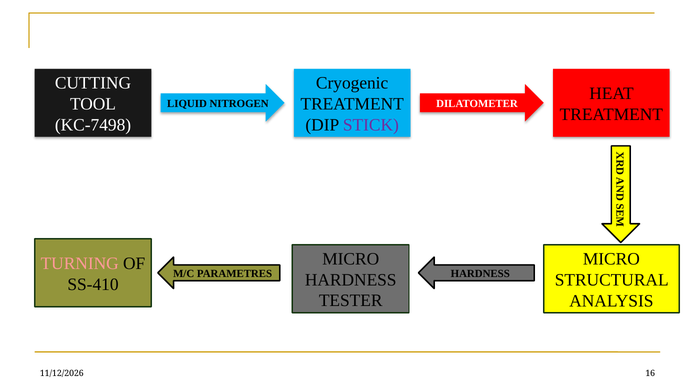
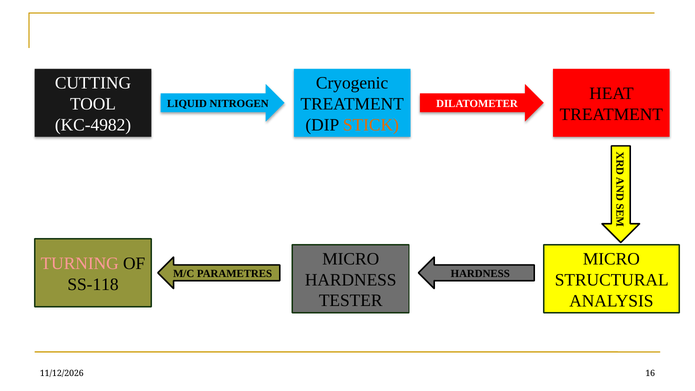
KC-7498: KC-7498 -> KC-4982 (93, 125)
STICK colour: purple -> orange (371, 125)
SS-410: SS-410 -> SS-118 (93, 284)
